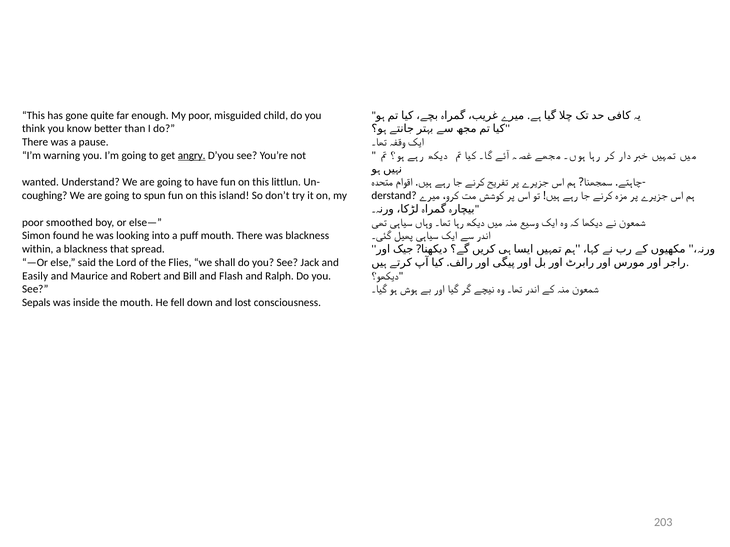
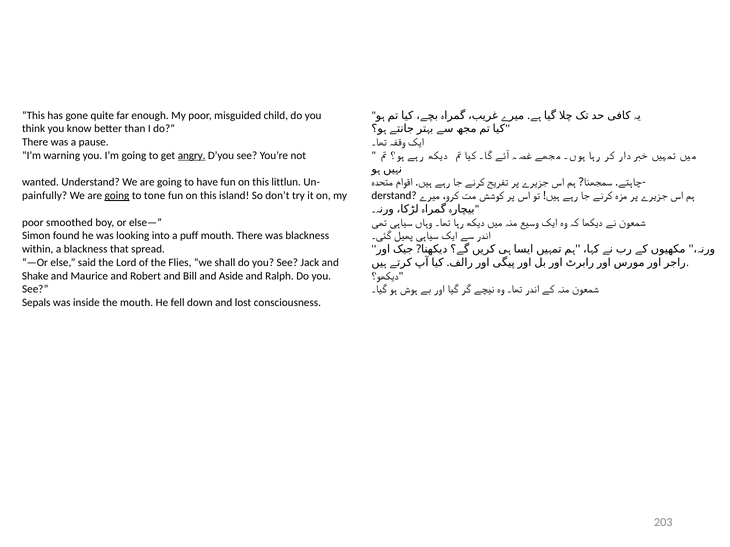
coughing: coughing -> painfully (45, 196)
going underline: none -> present (117, 196)
spun: spun -> tone (155, 196)
Easily: Easily -> Shake (35, 276)
Flash: Flash -> Aside (231, 276)
